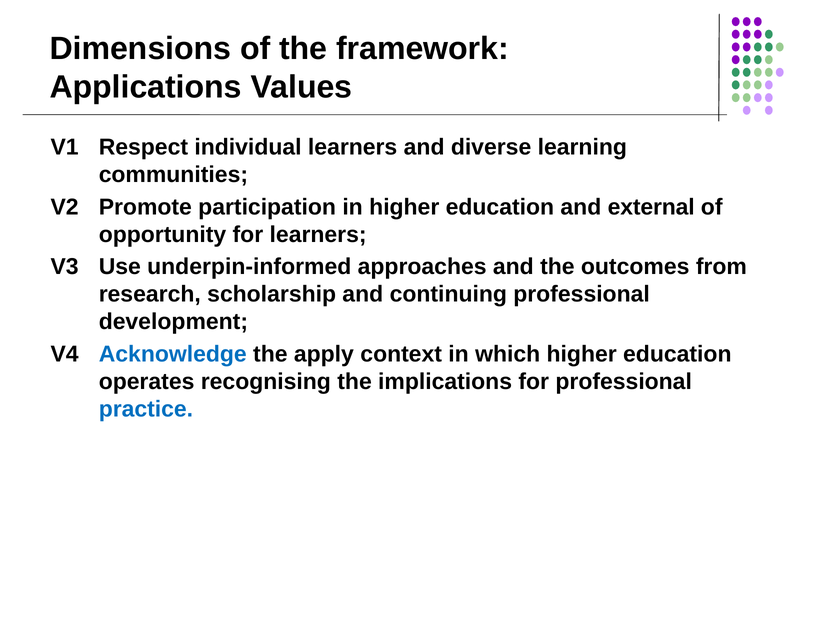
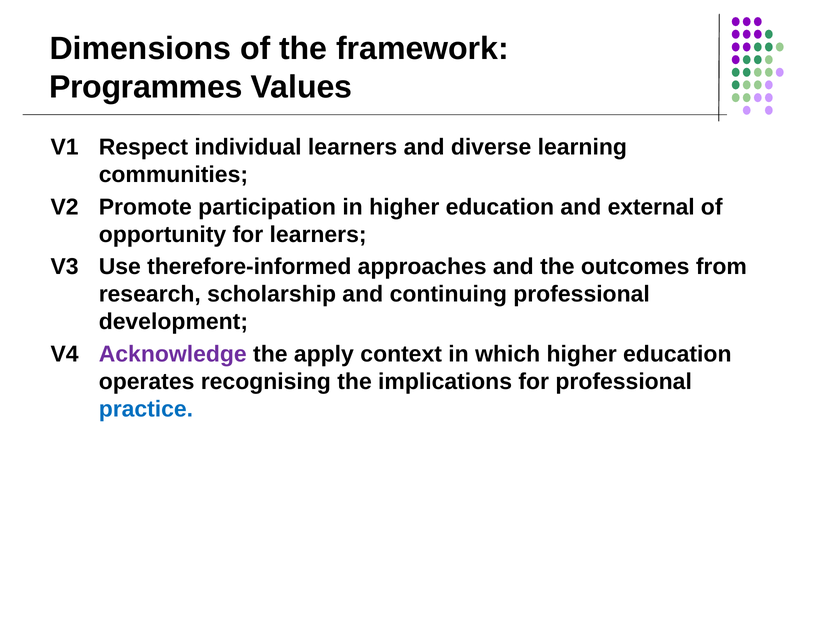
Applications: Applications -> Programmes (146, 87)
underpin-informed: underpin-informed -> therefore-informed (249, 266)
Acknowledge colour: blue -> purple (173, 354)
